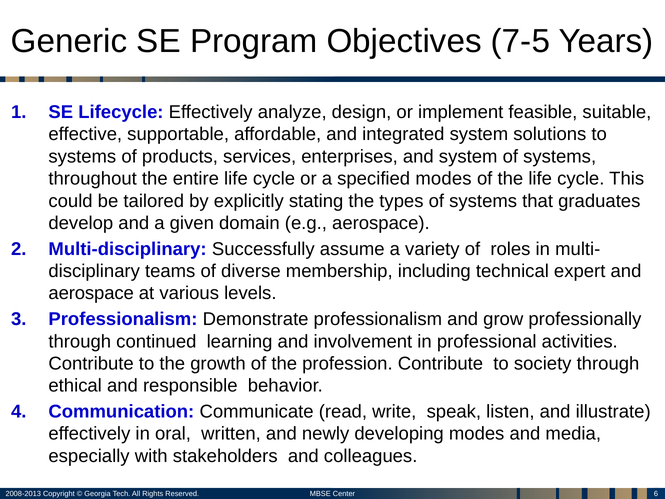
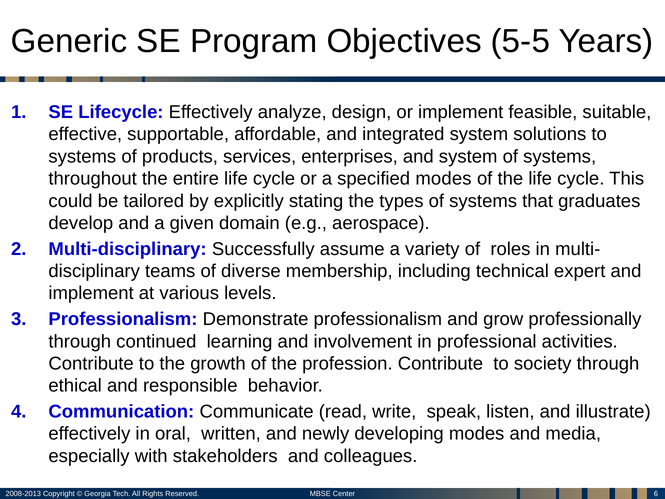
7-5: 7-5 -> 5-5 (520, 41)
aerospace: aerospace -> implement (91, 293)
